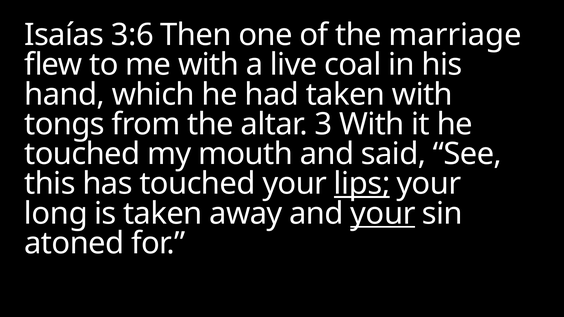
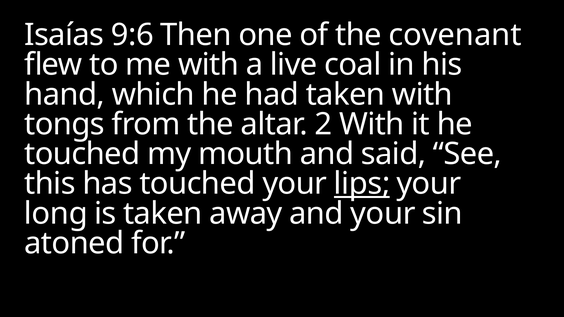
3:6: 3:6 -> 9:6 (132, 35)
marriage: marriage -> covenant (455, 35)
3: 3 -> 2 (323, 124)
your underline: present -> none (383, 214)
